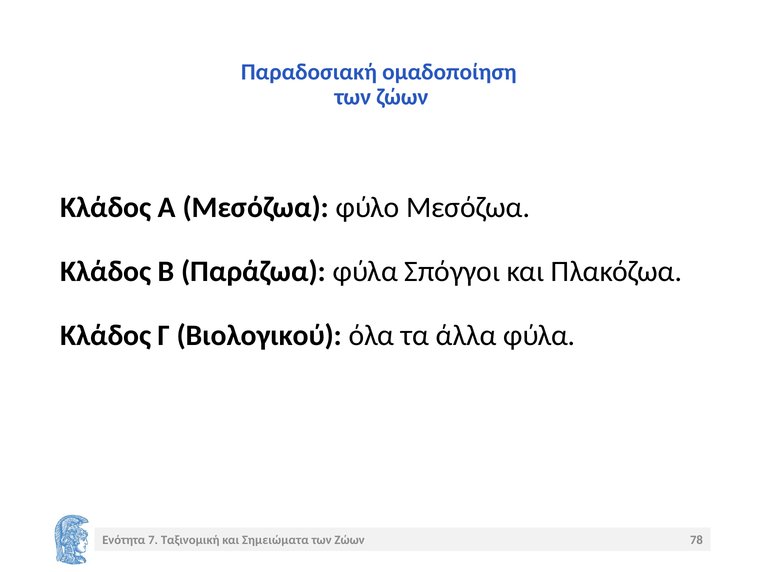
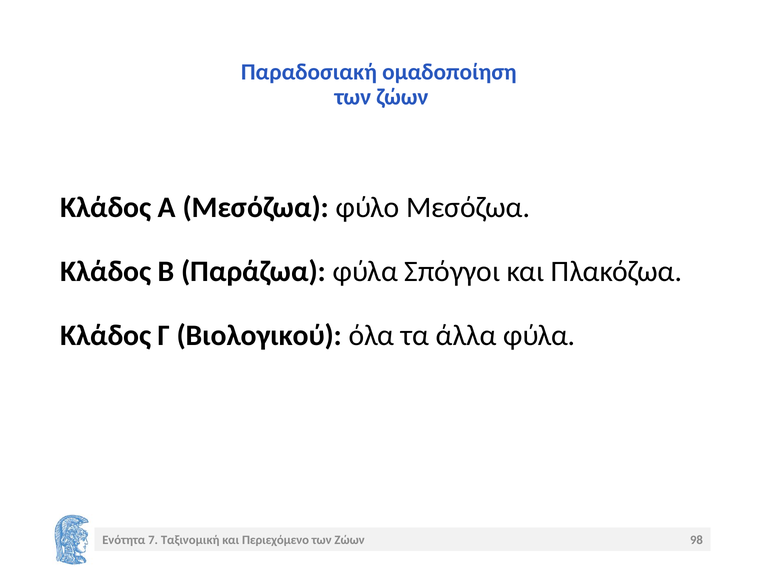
Σημειώματα: Σημειώματα -> Περιεχόμενο (276, 540)
78: 78 -> 98 (696, 540)
